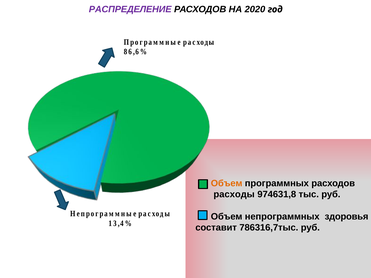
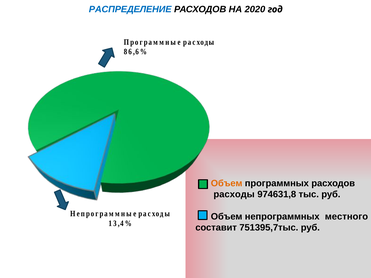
РАСПРЕДЕЛЕНИЕ colour: purple -> blue (130, 9)
здоровья: здоровья -> местного (346, 217)
786316,7тыс: 786316,7тыс -> 751395,7тыс (269, 228)
